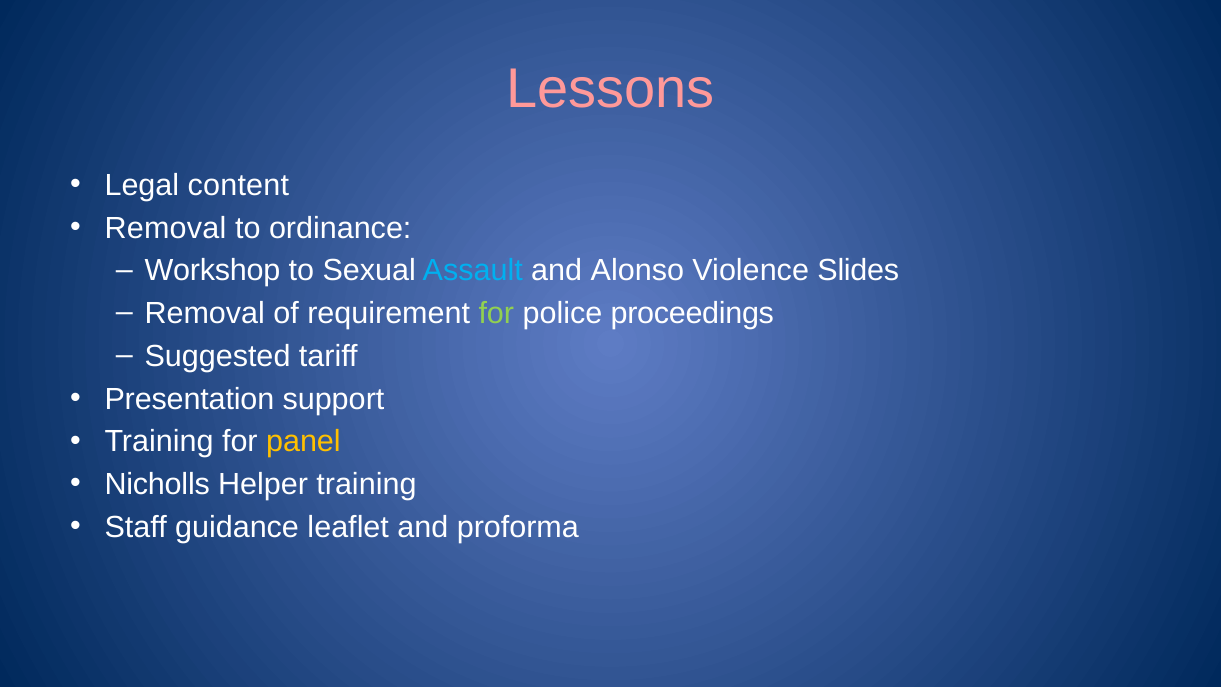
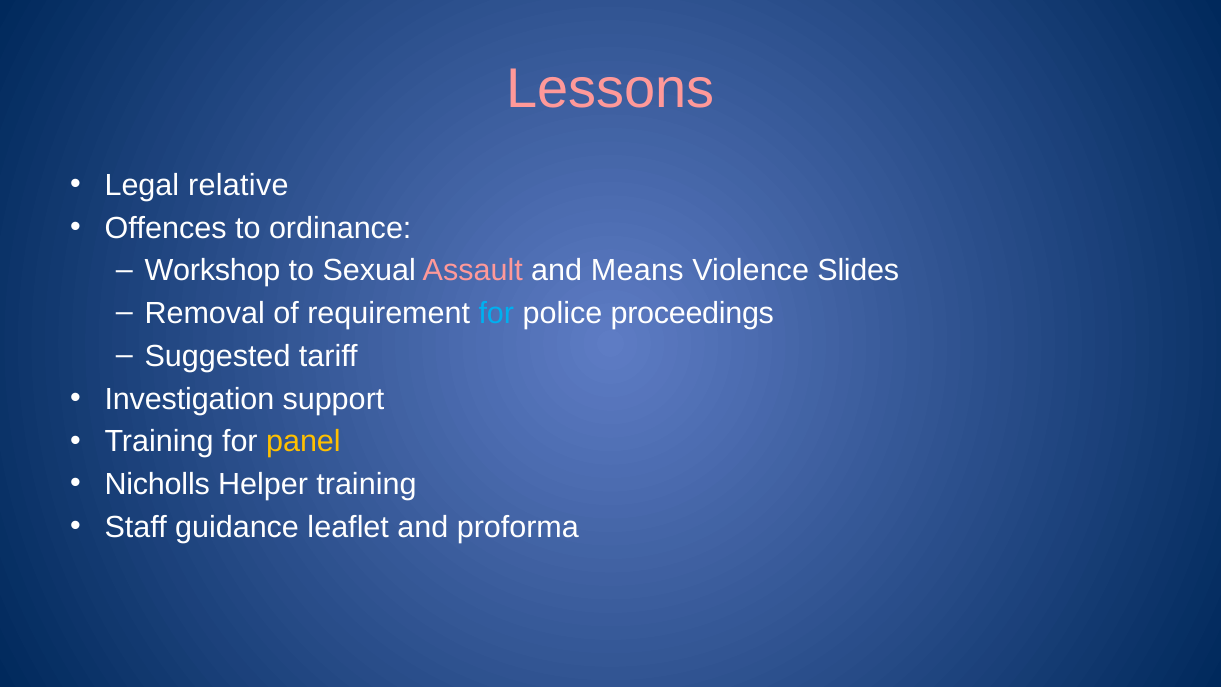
content: content -> relative (238, 185)
Removal: Removal -> Offences (166, 228)
Assault colour: light blue -> pink (473, 271)
Alonso: Alonso -> Means (637, 271)
for colour: light green -> light blue (496, 313)
Presentation: Presentation -> Investigation (189, 399)
